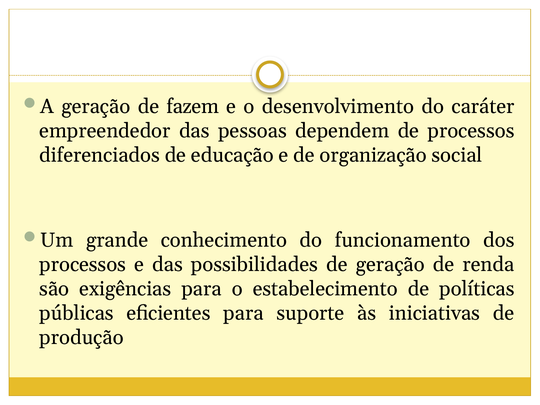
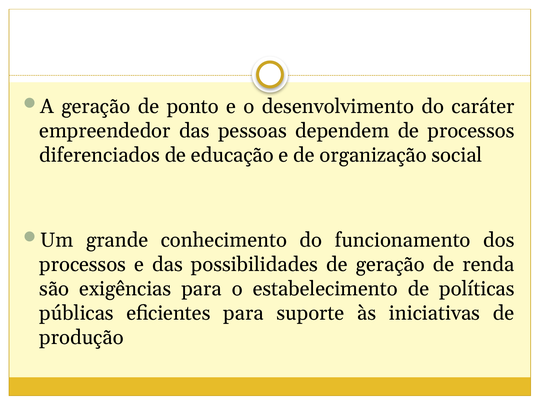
fazem: fazem -> ponto (193, 106)
